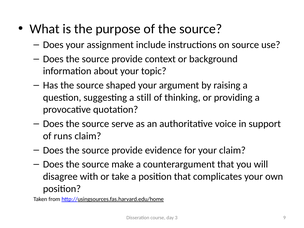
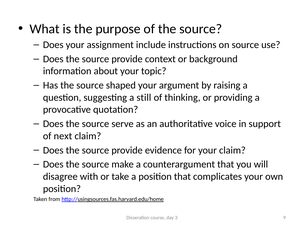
runs: runs -> next (63, 136)
